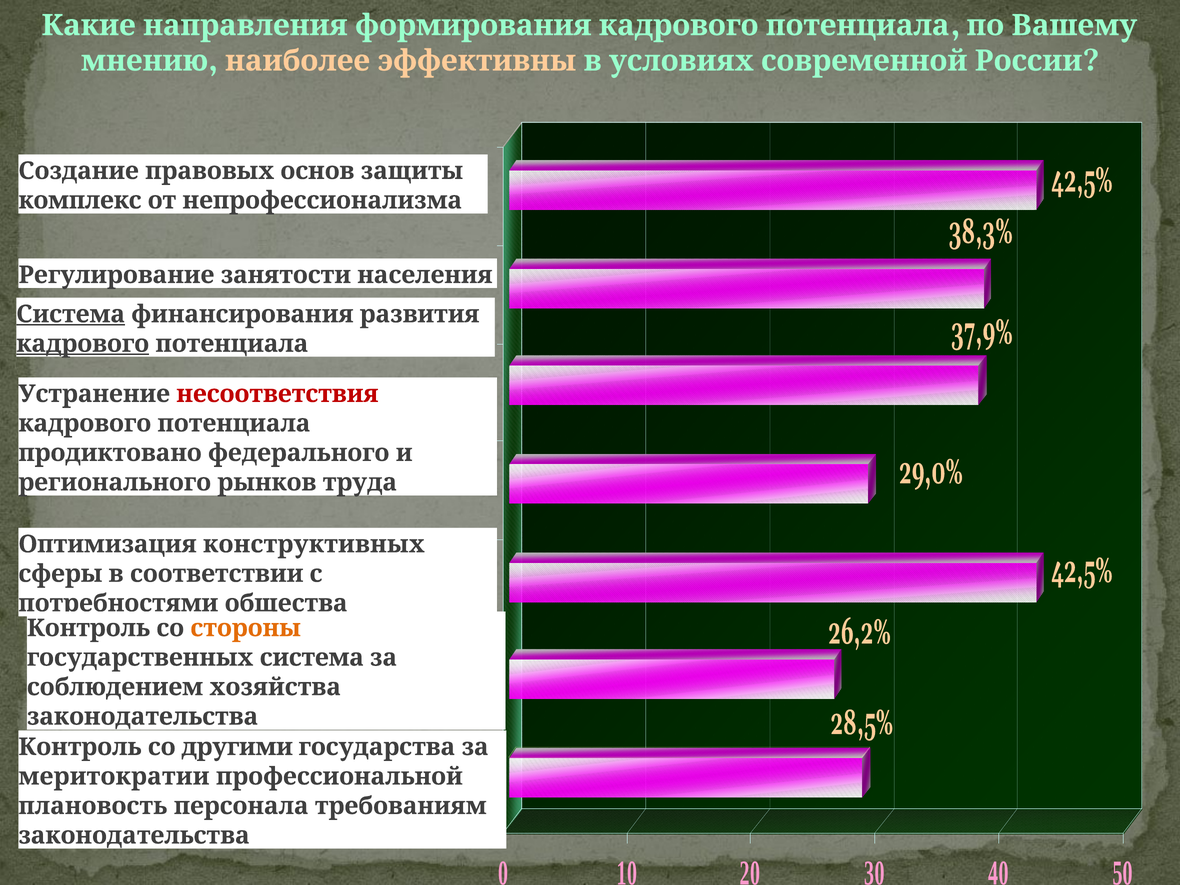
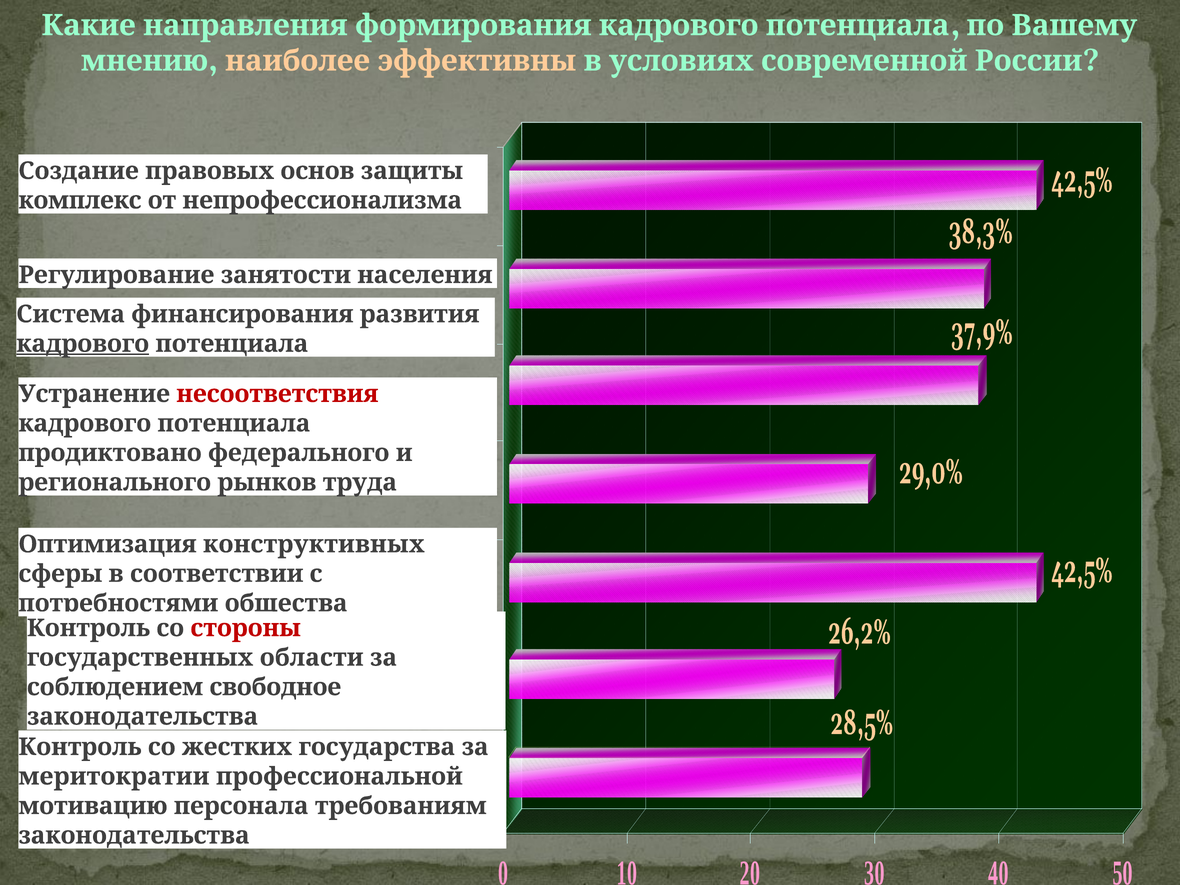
Система underline: present -> none (71, 314)
стороны colour: orange -> red (246, 628)
государственных система: система -> области (312, 658)
хозяйства: хозяйства -> свободное (275, 687)
другими: другими -> жестких (237, 747)
плановость: плановость -> мотивацию (93, 806)
